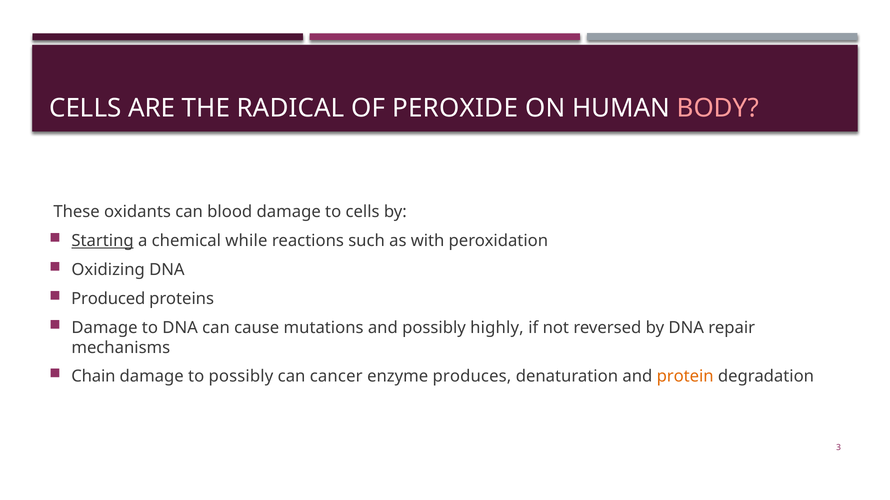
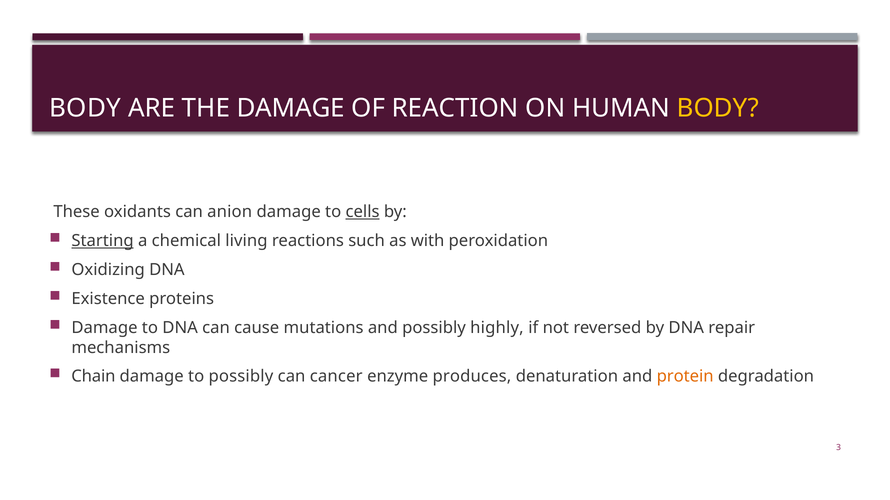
CELLS: CELLS -> BODY (85, 108)
THE RADICAL: RADICAL -> DAMAGE (291, 108)
PEROXIDE: PEROXIDE -> REACTION (455, 108)
BODY colour: pink -> yellow (718, 108)
blood: blood -> anion (230, 212)
cells underline: none -> present (363, 212)
while: while -> living (246, 241)
Produced: Produced -> Existence (108, 299)
